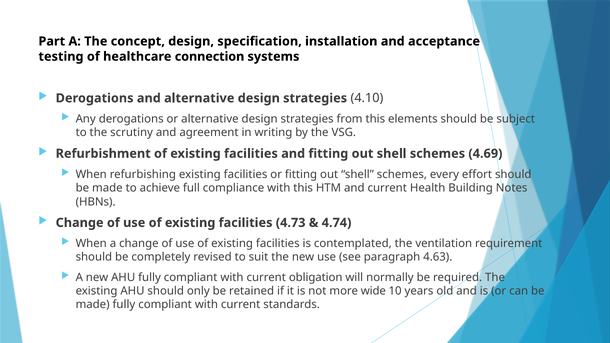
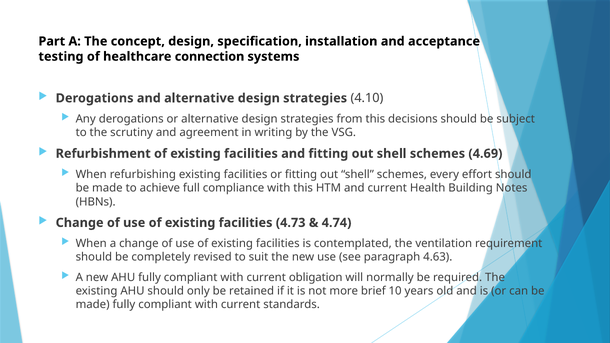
elements: elements -> decisions (413, 119)
wide: wide -> brief (373, 291)
